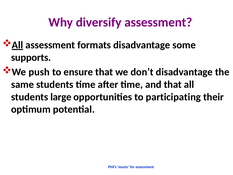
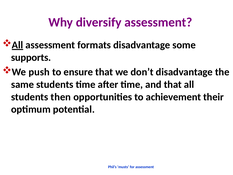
large: large -> then (61, 97)
participating: participating -> achievement (173, 97)
